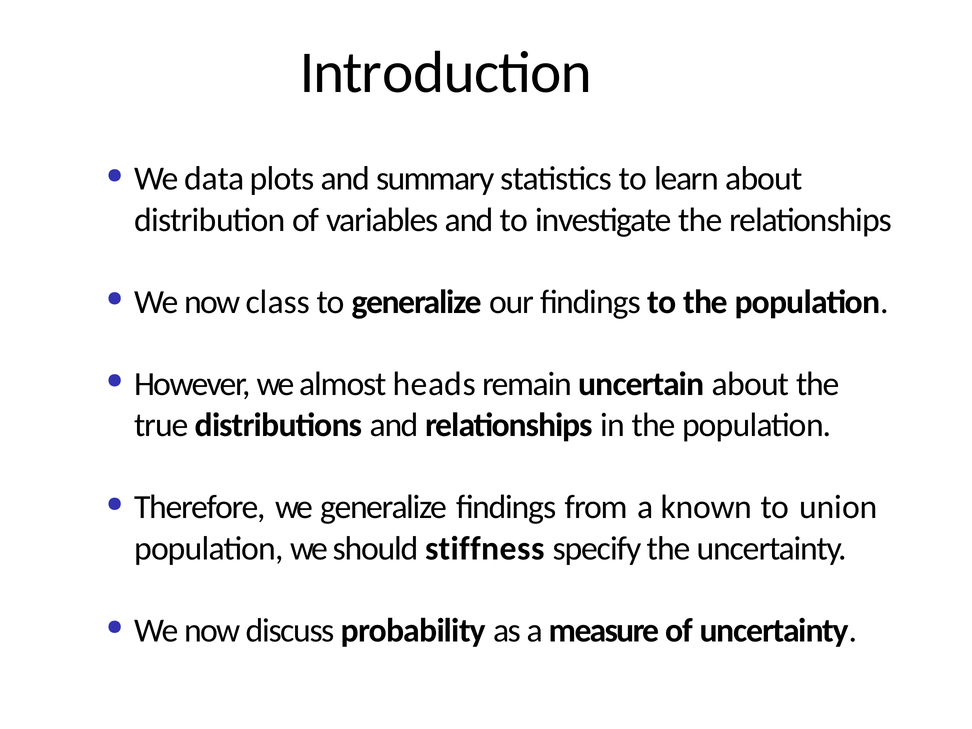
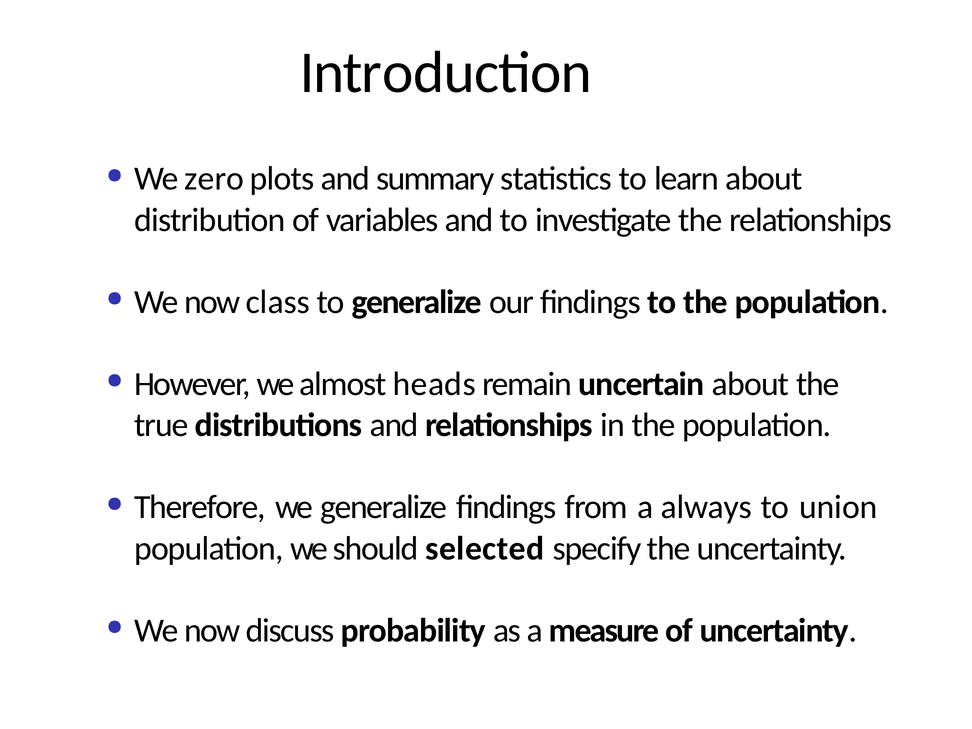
data: data -> zero (214, 179)
known: known -> always (706, 507)
stiffness: stiffness -> selected (485, 548)
